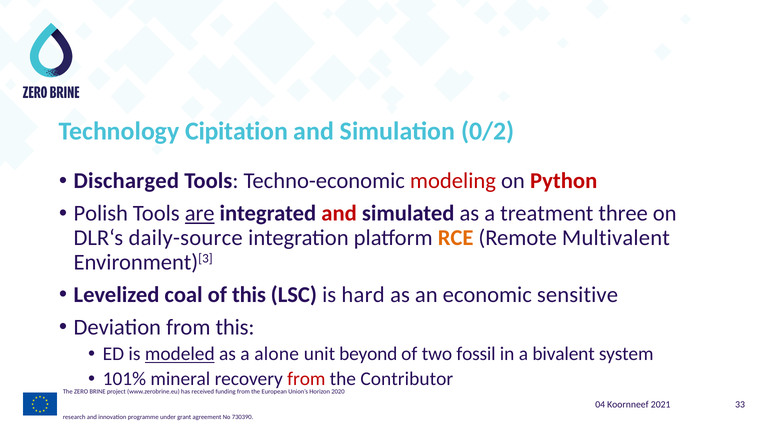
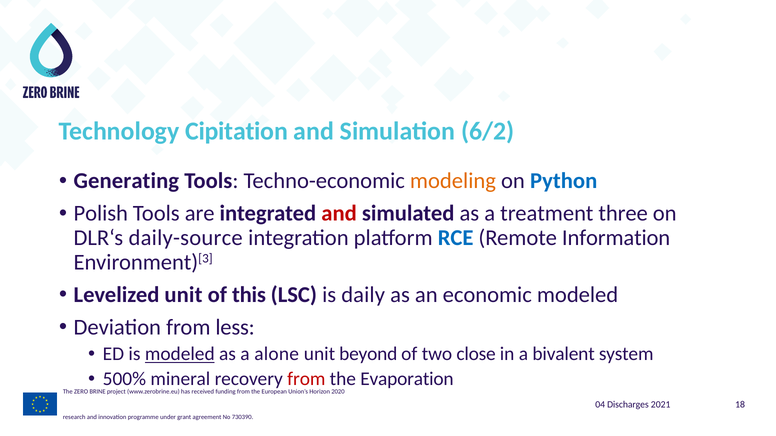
0/2: 0/2 -> 6/2 (488, 132)
Discharged: Discharged -> Generating (126, 181)
modeling colour: red -> orange (453, 181)
Python colour: red -> blue (564, 181)
are underline: present -> none (200, 214)
RCE colour: orange -> blue (456, 238)
Multivalent: Multivalent -> Information (616, 238)
Levelized coal: coal -> unit (183, 295)
hard: hard -> daily (363, 295)
economic sensitive: sensitive -> modeled (578, 295)
from this: this -> less (235, 328)
fossil: fossil -> close (476, 354)
101%: 101% -> 500% (124, 379)
Contributor: Contributor -> Evaporation (407, 379)
Koornneef: Koornneef -> Discharges (628, 405)
33: 33 -> 18 (740, 405)
